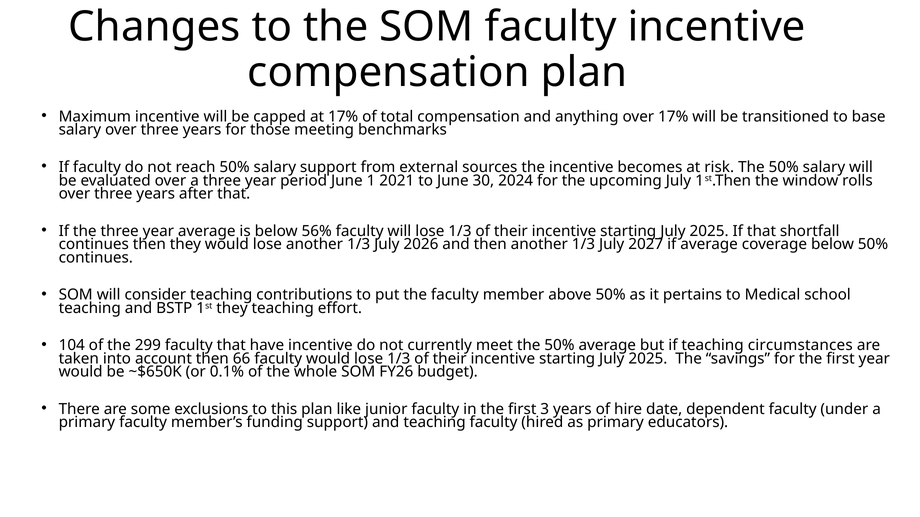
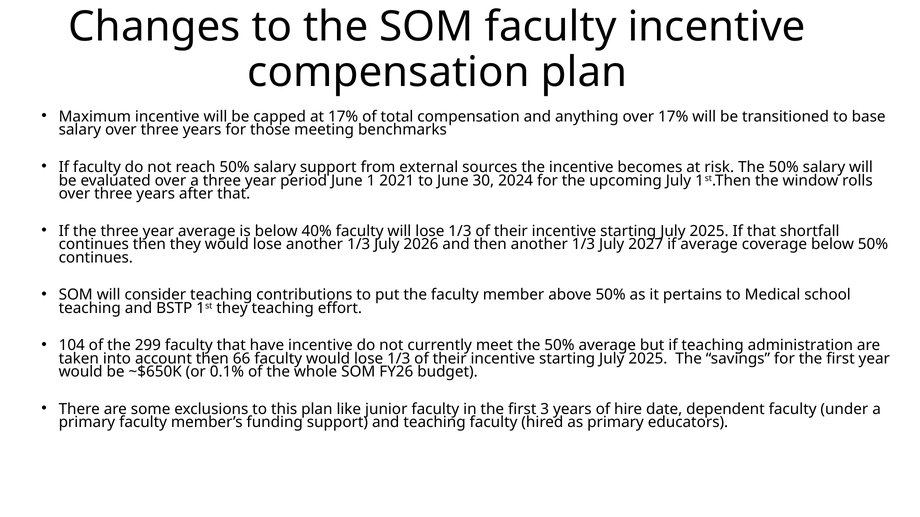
56%: 56% -> 40% (317, 231)
circumstances: circumstances -> administration (800, 346)
